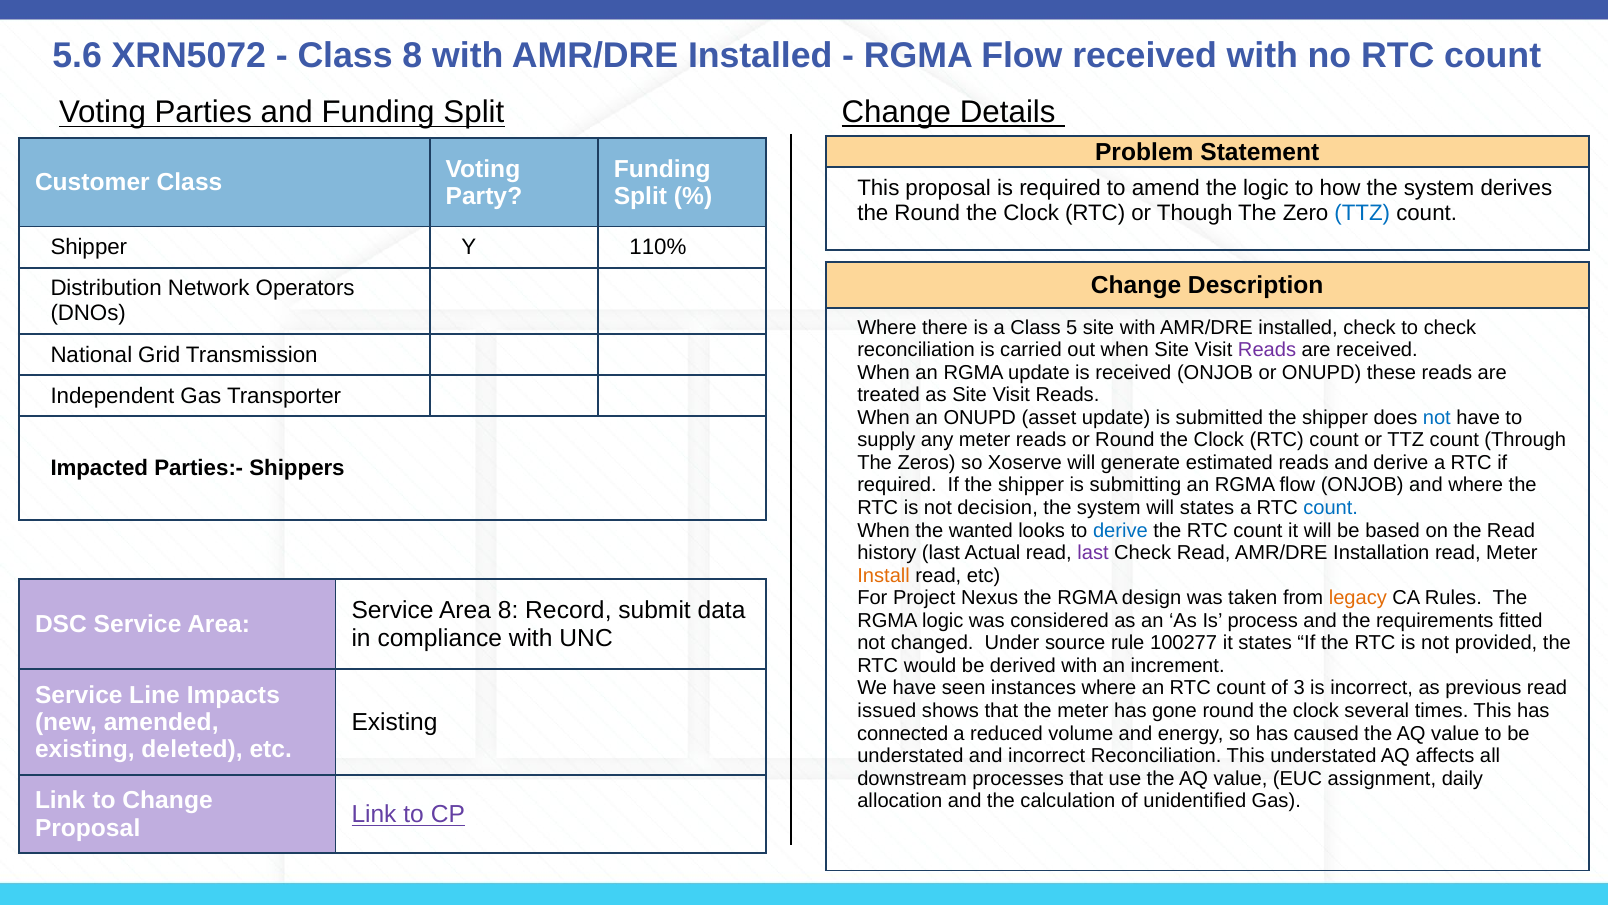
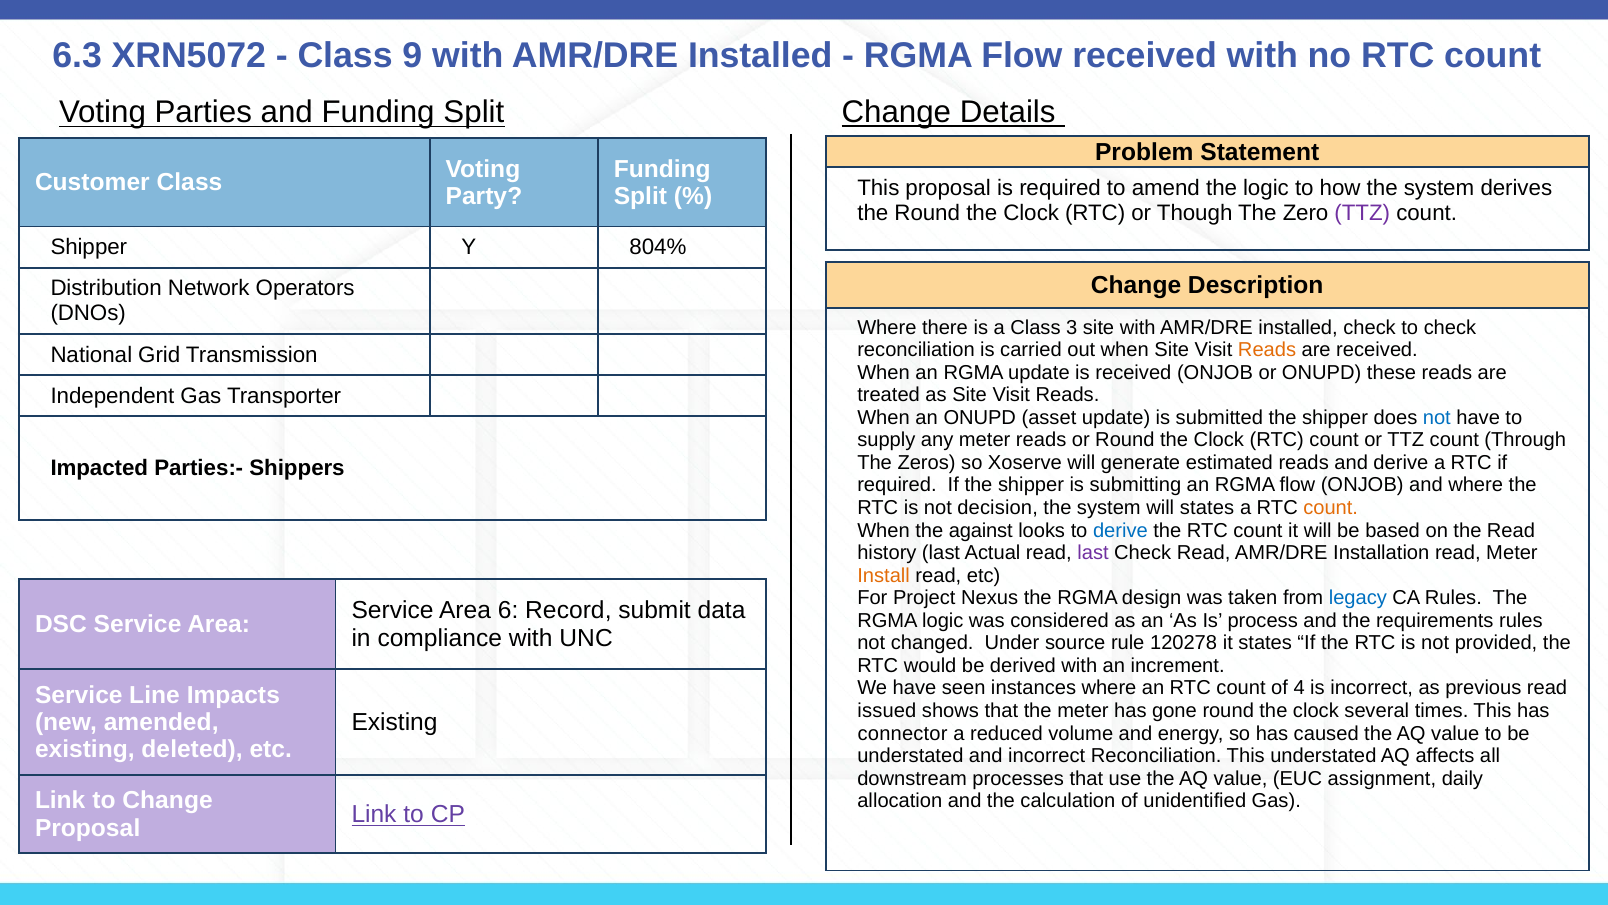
5.6: 5.6 -> 6.3 (77, 56)
Class 8: 8 -> 9 (412, 56)
TTZ colour: blue -> purple (1362, 213)
110%: 110% -> 804% (658, 247)
5: 5 -> 3 (1072, 327)
Reads colour: purple -> orange (1267, 350)
count colour: blue -> orange (1331, 508)
wanted: wanted -> against (981, 530)
legacy colour: orange -> blue (1358, 598)
Area 8: 8 -> 6 (508, 610)
requirements fitted: fitted -> rules (1521, 620)
100277: 100277 -> 120278 (1184, 643)
3: 3 -> 4 (1299, 688)
connected: connected -> connector (903, 733)
